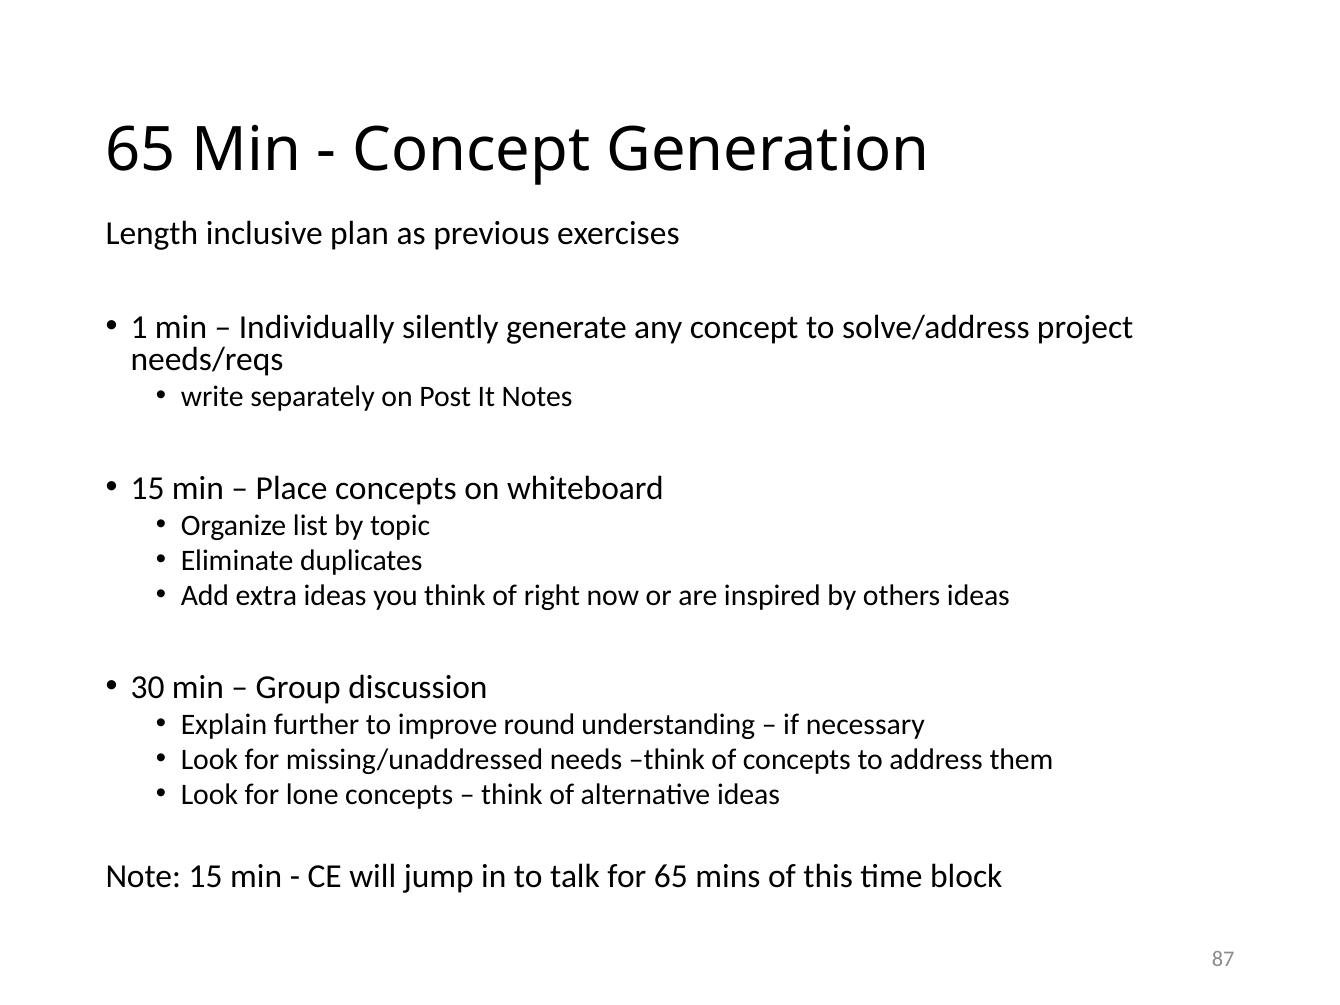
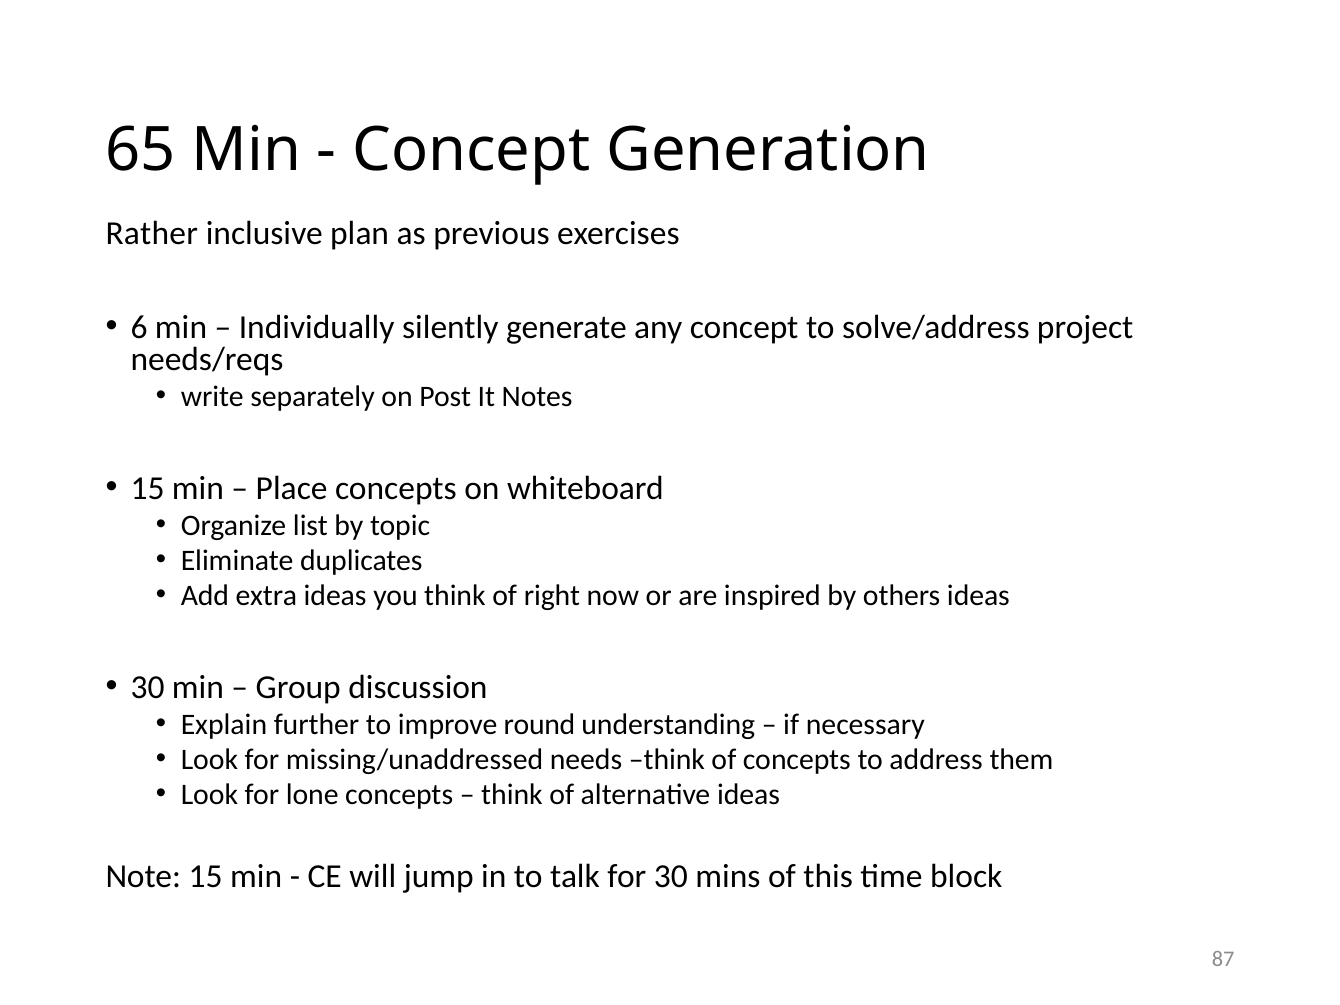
Length: Length -> Rather (152, 233)
1: 1 -> 6 (139, 327)
for 65: 65 -> 30 (671, 877)
